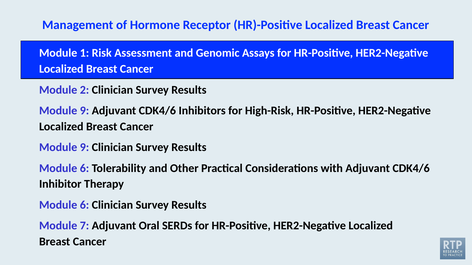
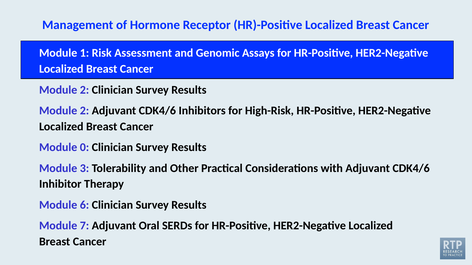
9: 9 -> 2 (84, 111)
9: 9 -> 0 (84, 148)
6: 6 -> 3 (84, 168)
